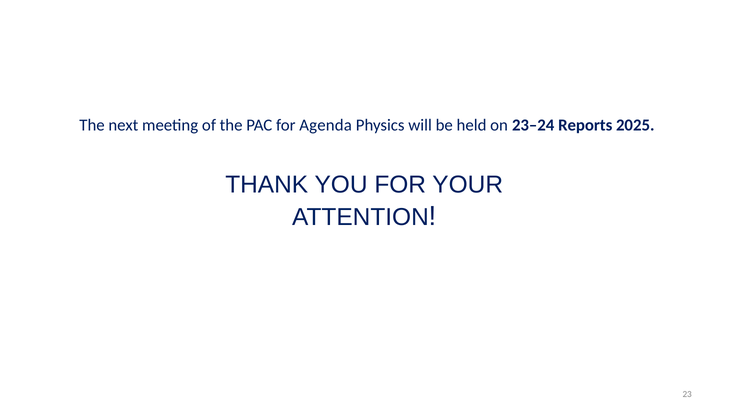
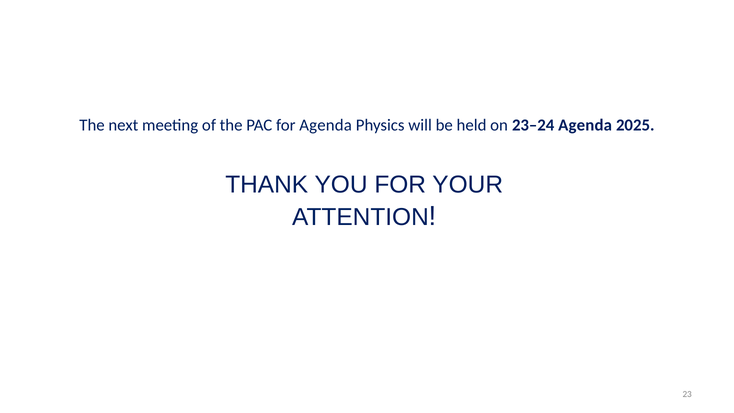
23–24 Reports: Reports -> Agenda (585, 125)
